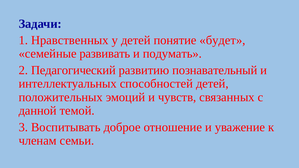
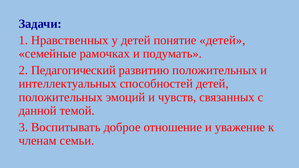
понятие будет: будет -> детей (222, 40)
развивать: развивать -> рамочках (105, 54)
развитию познавательный: познавательный -> положительных (215, 70)
